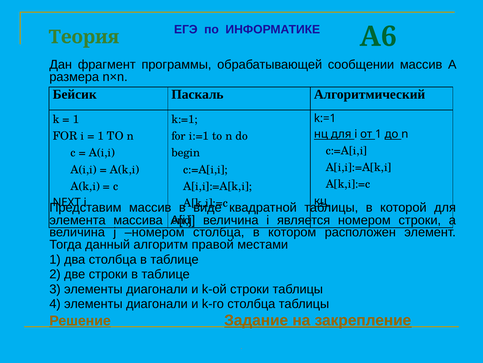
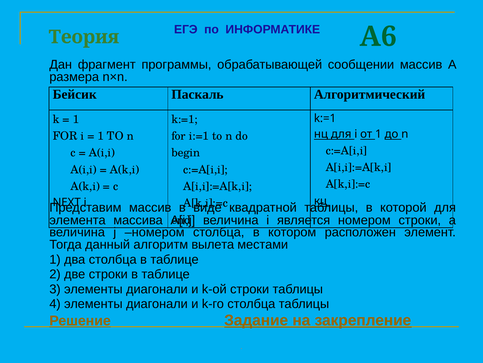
правой: правой -> вылета (213, 244)
